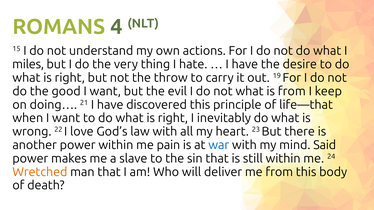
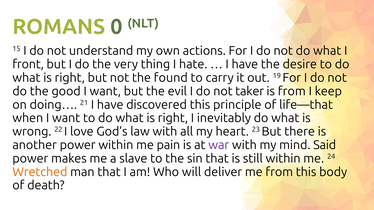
4: 4 -> 0 (116, 27)
miles: miles -> front (28, 64)
throw: throw -> found (171, 78)
not what: what -> taker (250, 91)
war colour: blue -> purple (219, 145)
